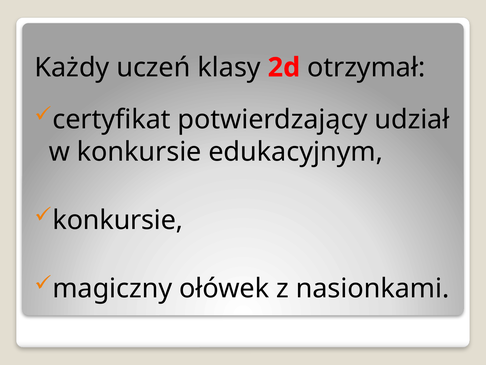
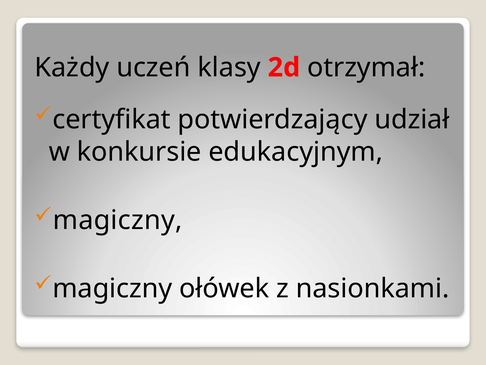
konkursie: konkursie -> magiczny (118, 220)
